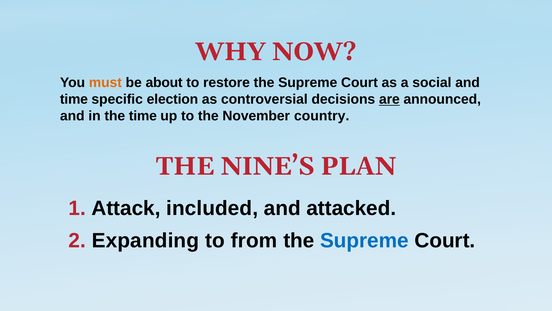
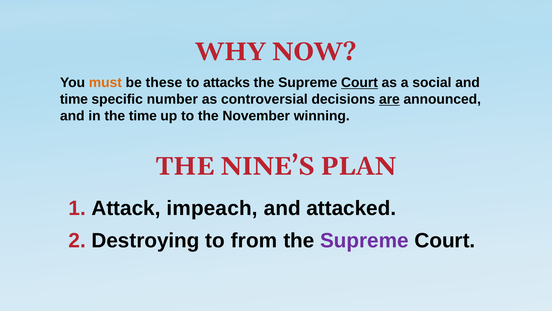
about: about -> these (164, 83)
restore: restore -> attacks (227, 83)
Court underline: none -> present (359, 83)
election: election -> number (172, 99)
country: country -> winning (322, 116)
included: included -> impeach (212, 208)
Expanding: Expanding -> Destroying (146, 240)
Supreme colour: blue -> purple (364, 240)
